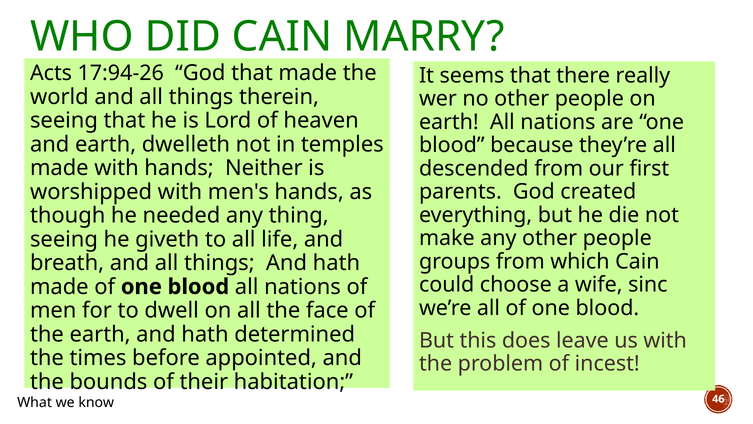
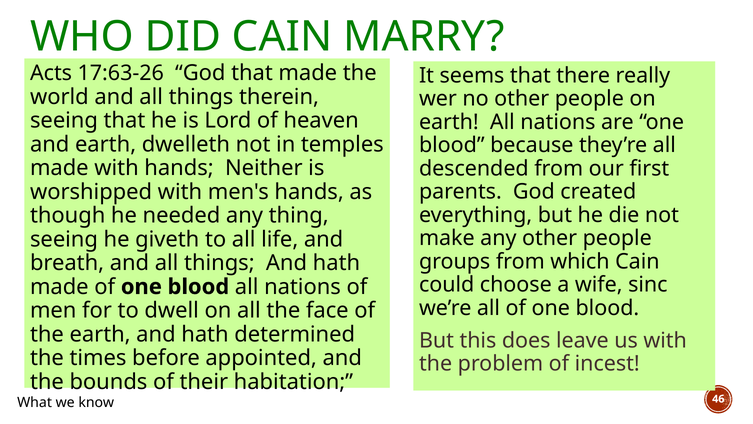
17:94-26: 17:94-26 -> 17:63-26 (121, 73)
